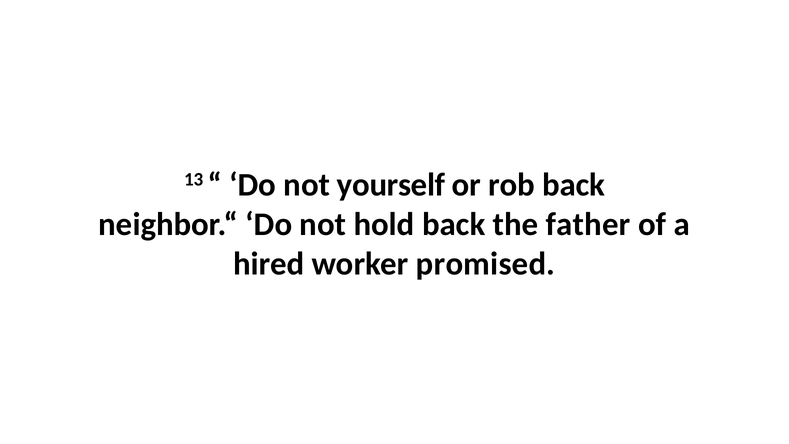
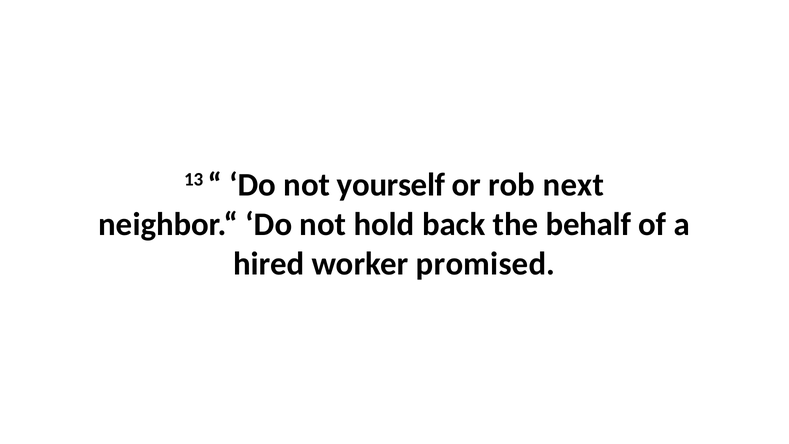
rob back: back -> next (573, 185)
father: father -> behalf (588, 224)
